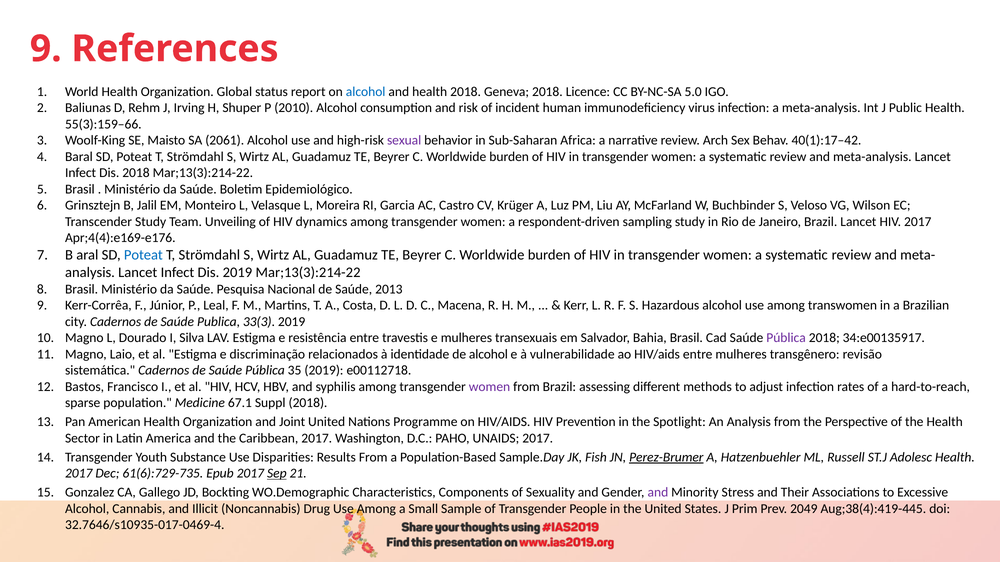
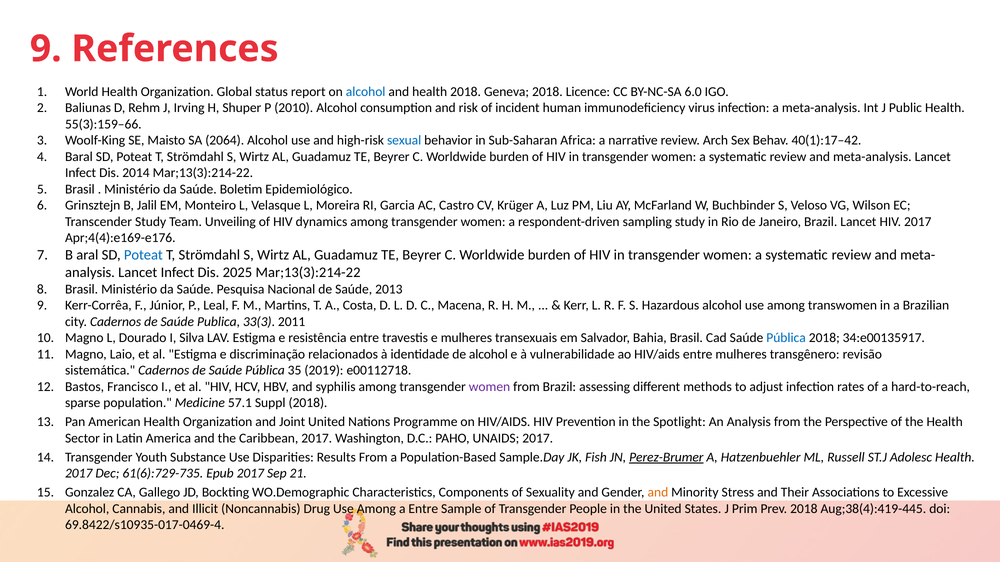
5.0: 5.0 -> 6.0 (693, 92)
2061: 2061 -> 2064 (225, 141)
sexual colour: purple -> blue (404, 141)
Dis 2018: 2018 -> 2014 (136, 173)
Dis 2019: 2019 -> 2025 (237, 273)
33(3 2019: 2019 -> 2011 (292, 322)
Pública colour: purple -> blue (786, 338)
67.1: 67.1 -> 57.1 (240, 403)
Sep underline: present -> none (277, 474)
and colour: purple -> orange (658, 493)
a Small: Small -> Entre (423, 509)
Prev 2049: 2049 -> 2018 (804, 509)
32.7646/s10935-017-0469-4: 32.7646/s10935-017-0469-4 -> 69.8422/s10935-017-0469-4 (145, 525)
